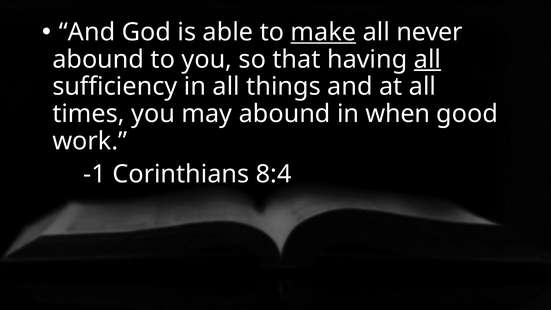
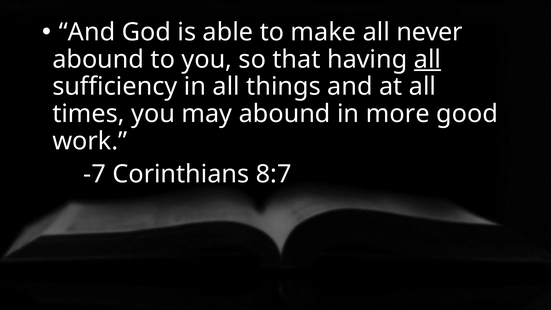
make underline: present -> none (323, 32)
when: when -> more (398, 114)
-1: -1 -> -7 (95, 174)
8:4: 8:4 -> 8:7 (274, 174)
